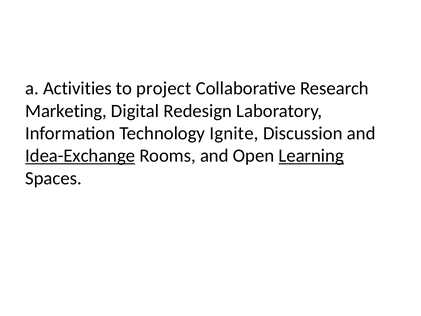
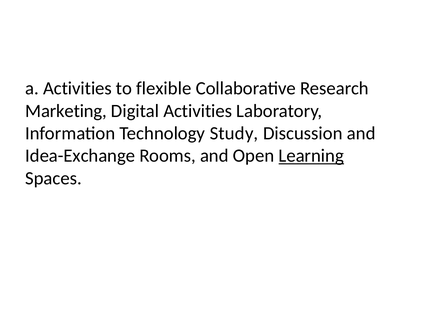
project: project -> flexible (164, 88)
Digital Redesign: Redesign -> Activities (198, 111)
Ignite: Ignite -> Study (234, 133)
Idea-Exchange underline: present -> none (80, 156)
